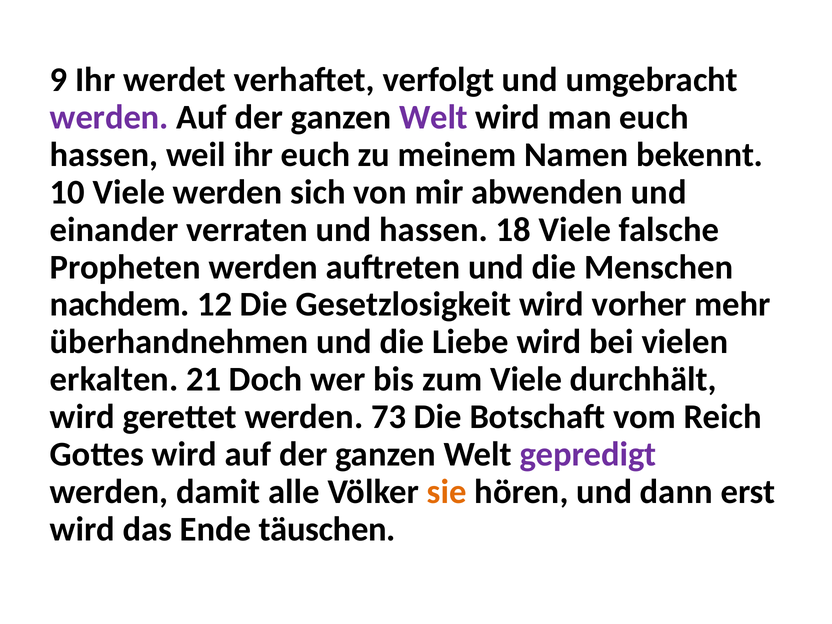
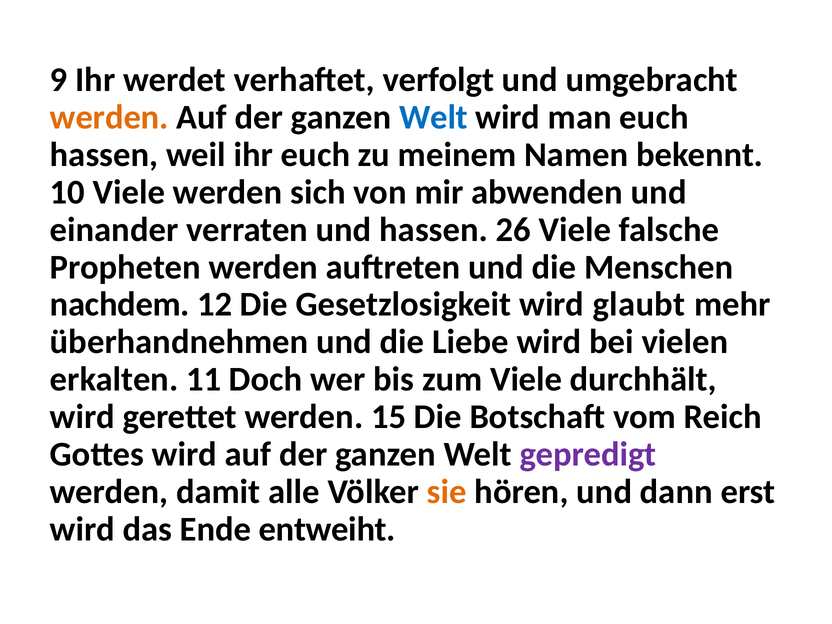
werden colour: purple -> orange (109, 117)
Welt colour: purple -> blue (434, 117)
18: 18 -> 26 (513, 230)
vorher: vorher -> glaubt (639, 305)
21: 21 -> 11 (204, 379)
73: 73 -> 15 (389, 417)
täuschen: täuschen -> entweiht (327, 529)
